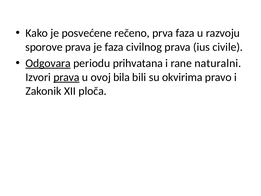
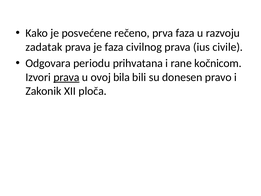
sporove: sporove -> zadatak (44, 47)
Odgovara underline: present -> none (48, 63)
naturalni: naturalni -> kočnicom (218, 63)
okvirima: okvirima -> donesen (182, 77)
